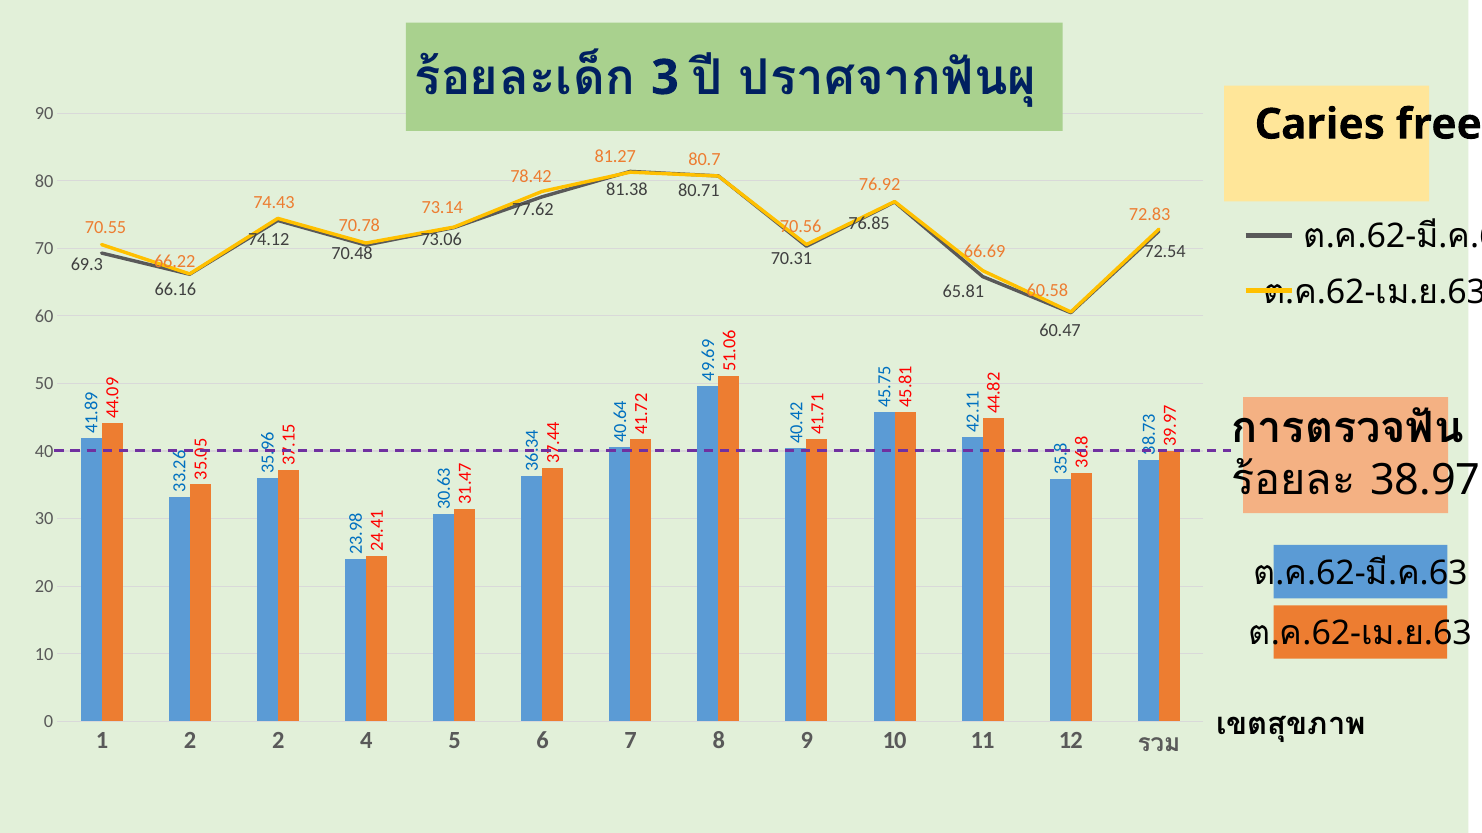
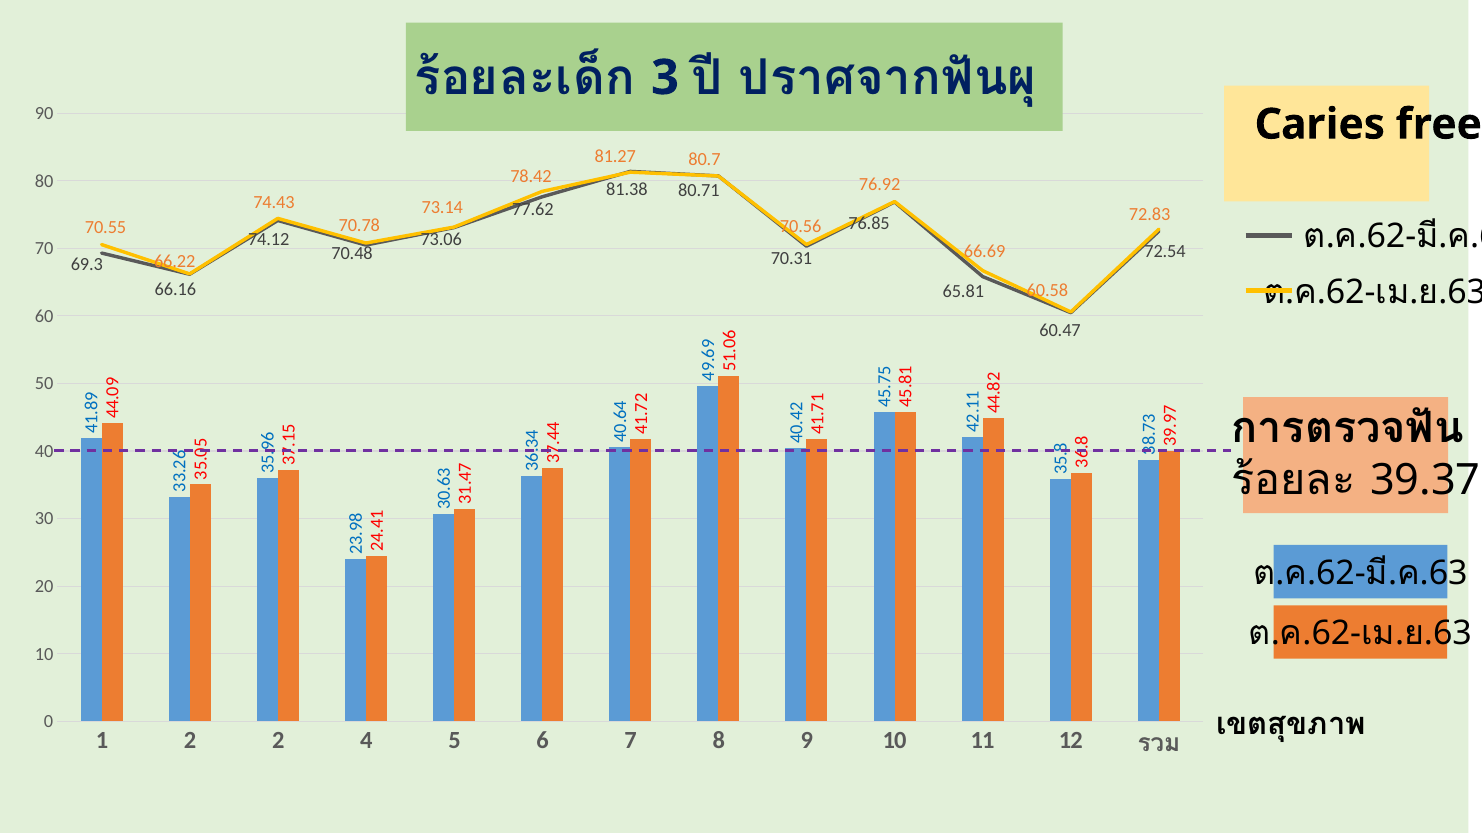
38.97: 38.97 -> 39.37 (1425, 480)
